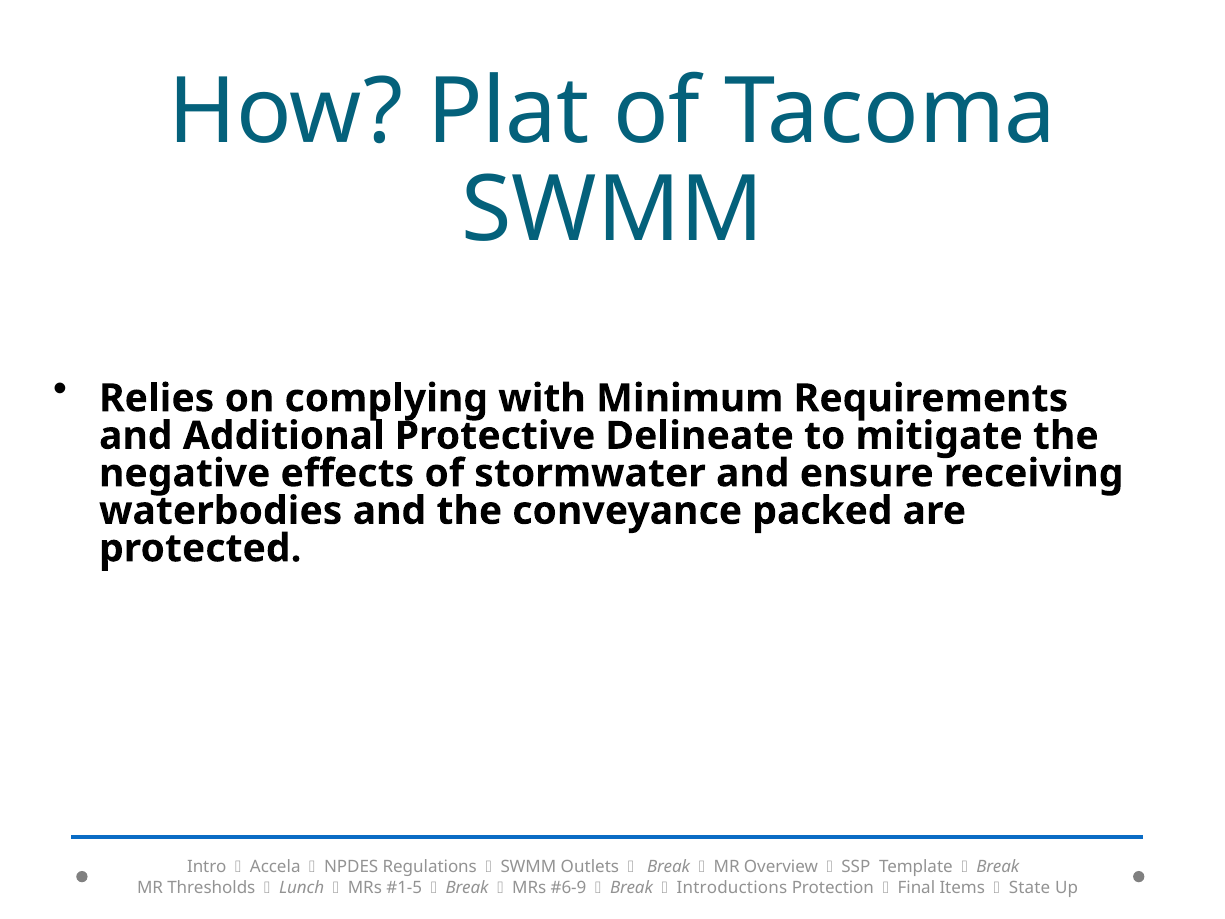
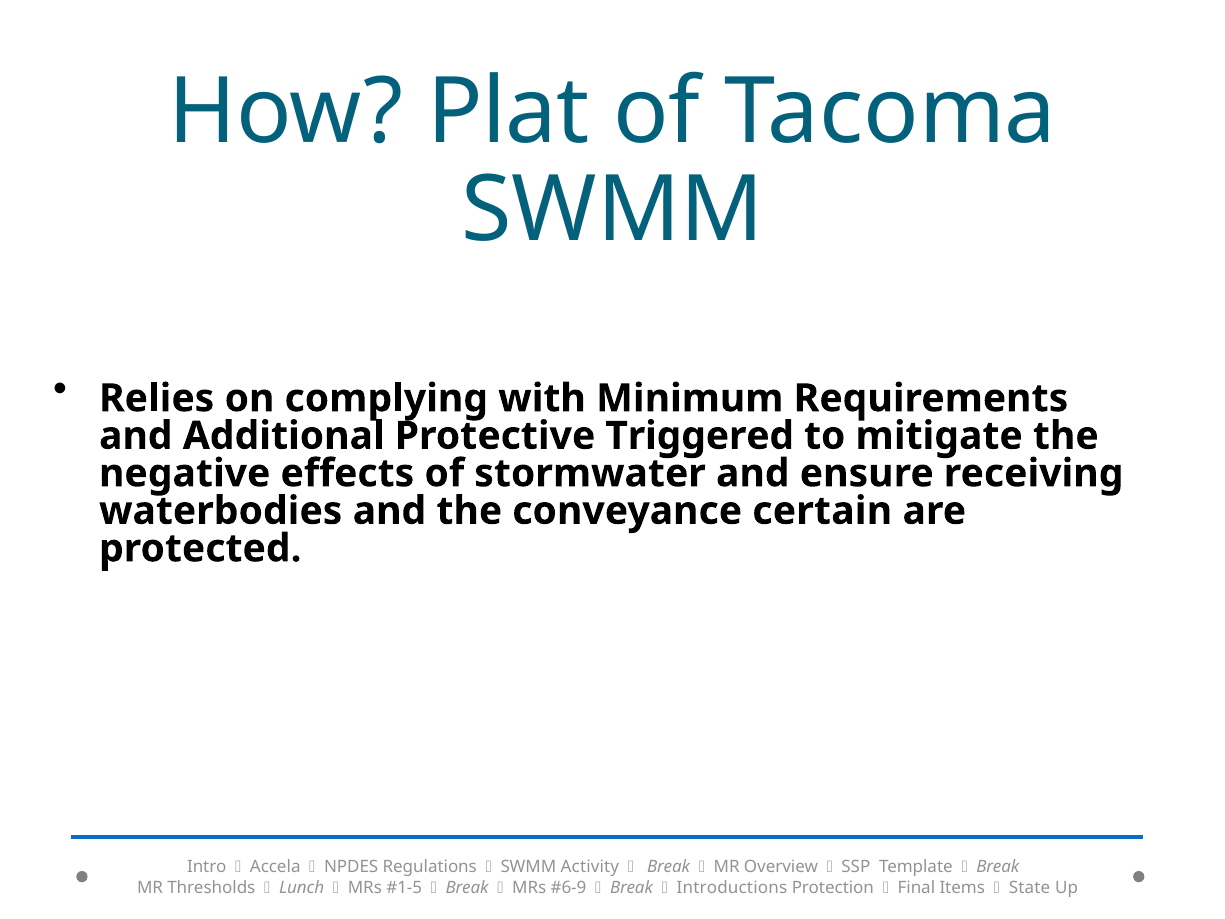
Delineate: Delineate -> Triggered (700, 436)
packed: packed -> certain (822, 511)
Outlets: Outlets -> Activity (590, 867)
